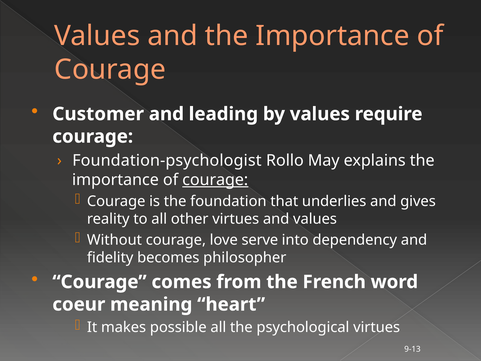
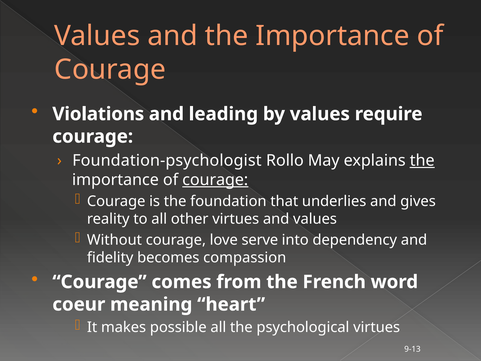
Customer: Customer -> Violations (98, 114)
the underline: none -> present (422, 161)
philosopher: philosopher -> compassion (245, 257)
